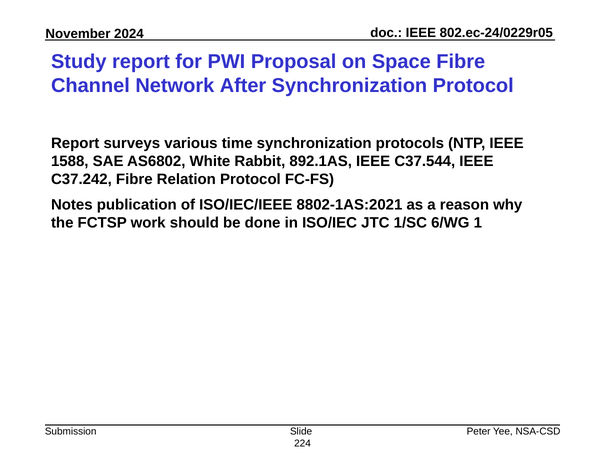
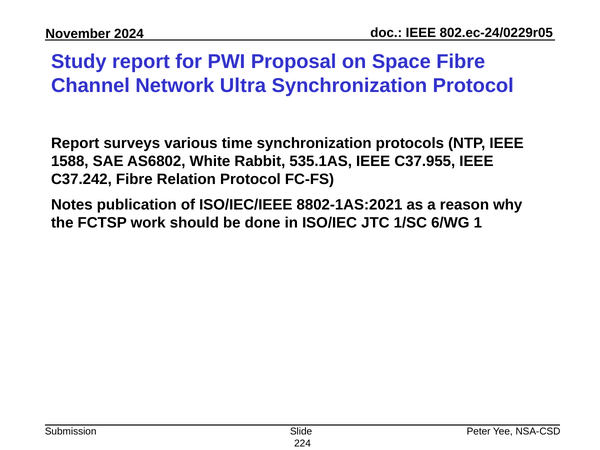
After: After -> Ultra (243, 85)
892.1AS: 892.1AS -> 535.1AS (321, 161)
C37.544: C37.544 -> C37.955 (425, 161)
